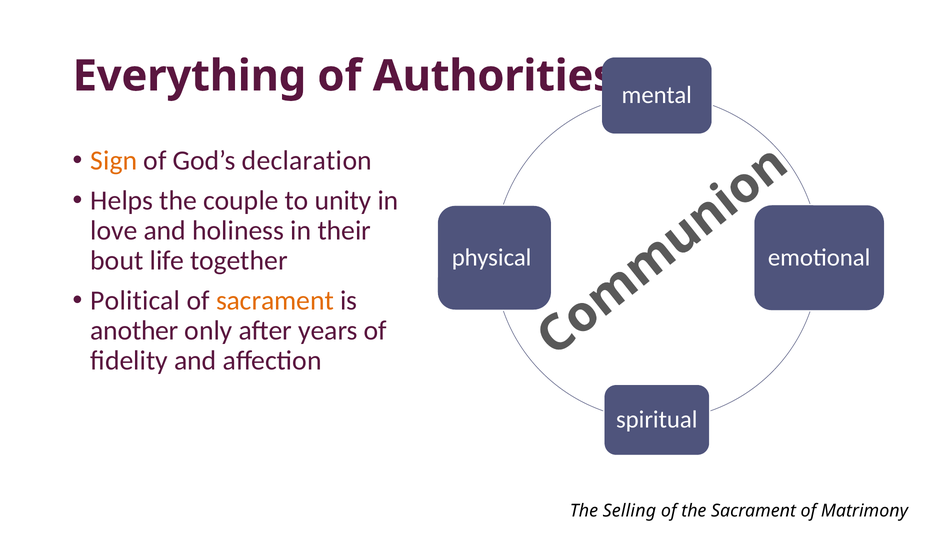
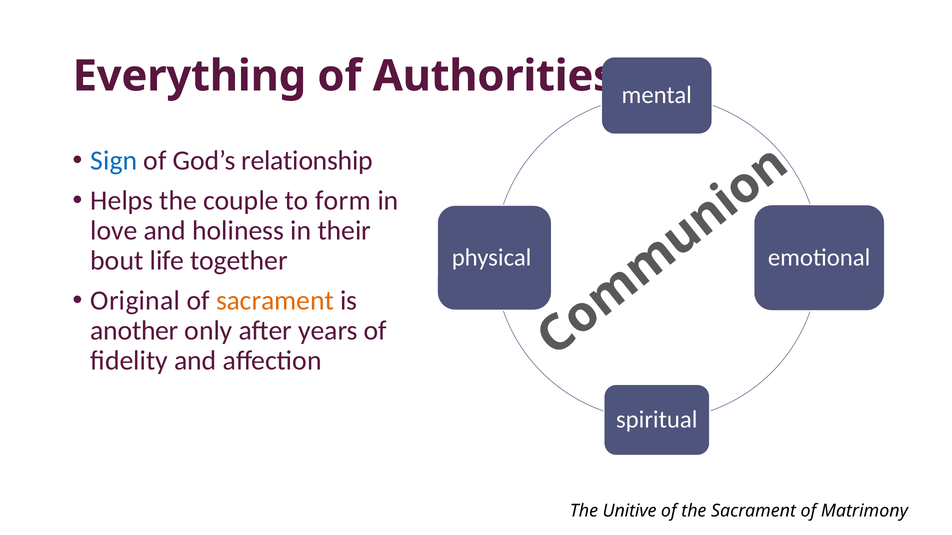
Sign colour: orange -> blue (114, 161)
declaration: declaration -> relationship (307, 161)
unity: unity -> form (343, 201)
Political: Political -> Original (135, 301)
Selling: Selling -> Unitive (630, 511)
